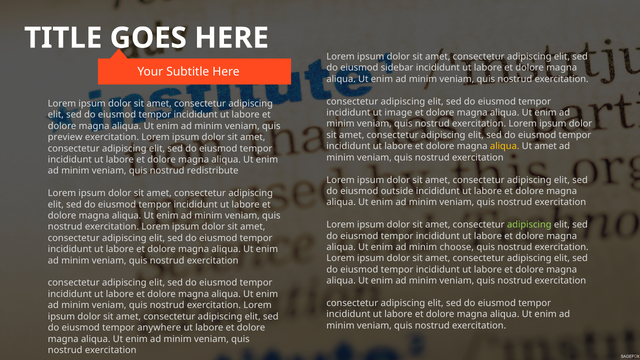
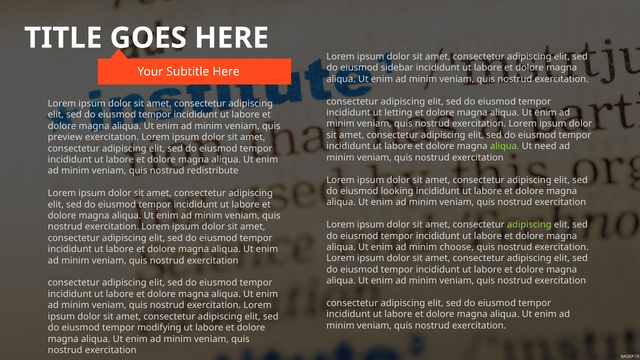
image: image -> letting (398, 113)
aliqua colour: yellow -> light green (505, 146)
Ut amet: amet -> need (546, 146)
outside: outside -> looking (397, 191)
anywhere: anywhere -> modifying (159, 328)
